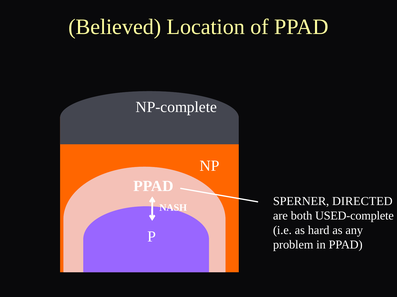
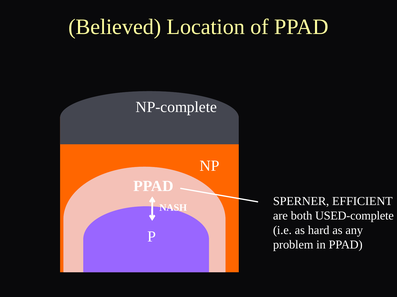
DIRECTED: DIRECTED -> EFFICIENT (362, 202)
